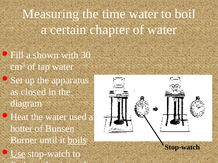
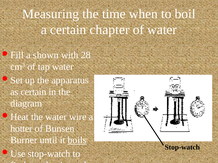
time water: water -> when (143, 14)
30: 30 -> 28 (86, 55)
as closed: closed -> certain (34, 92)
used: used -> wire (78, 117)
Use underline: present -> none (18, 154)
